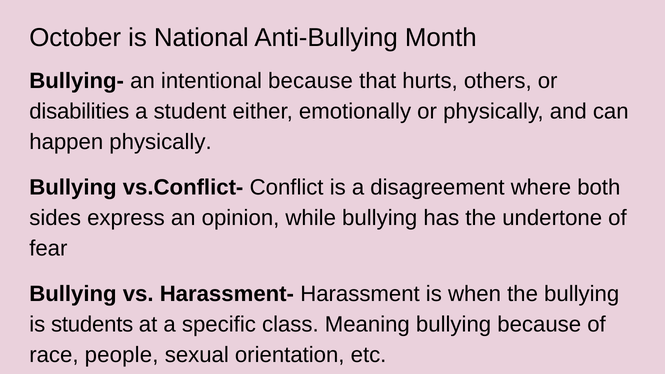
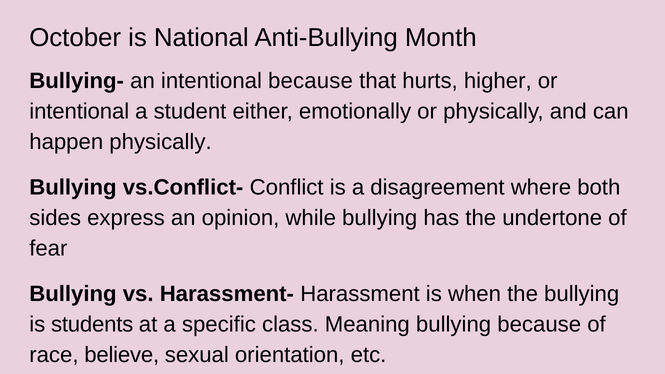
others: others -> higher (498, 81)
disabilities: disabilities -> intentional (79, 111)
people: people -> believe (122, 355)
